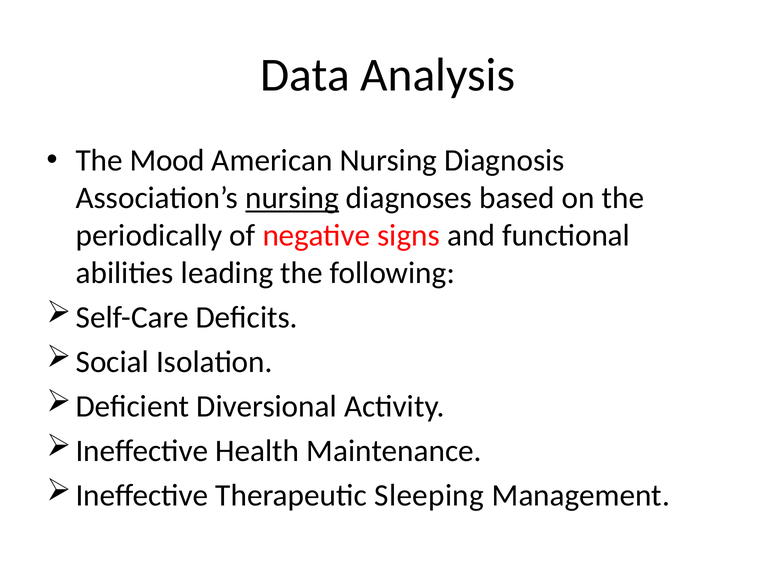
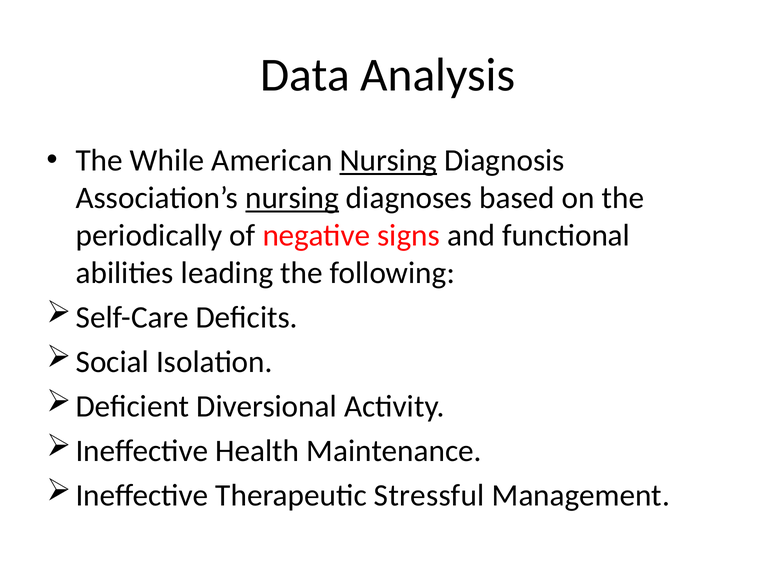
Mood: Mood -> While (167, 161)
Nursing underline: none -> present (388, 161)
Sleeping: Sleeping -> Stressful (429, 495)
